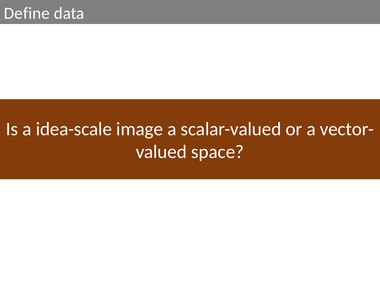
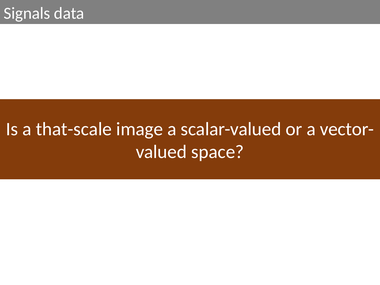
Define: Define -> Signals (27, 13)
idea-scale: idea-scale -> that-scale (74, 129)
